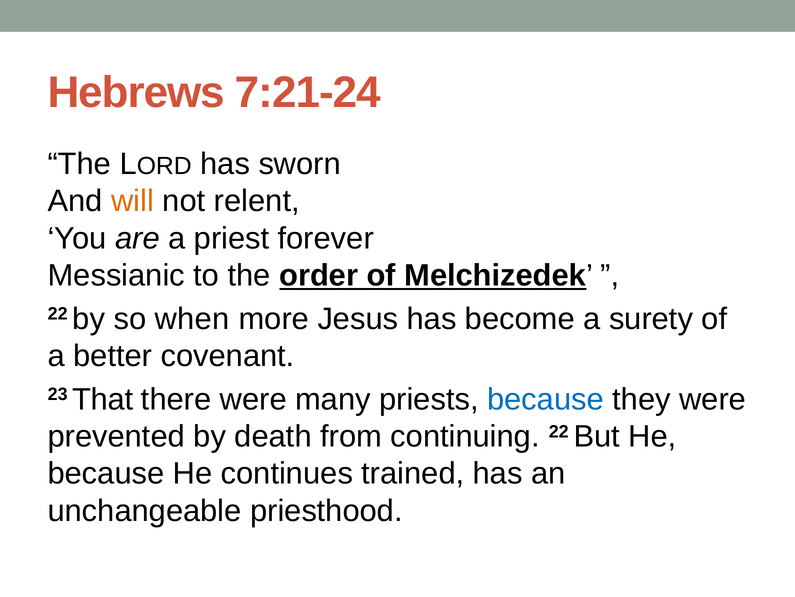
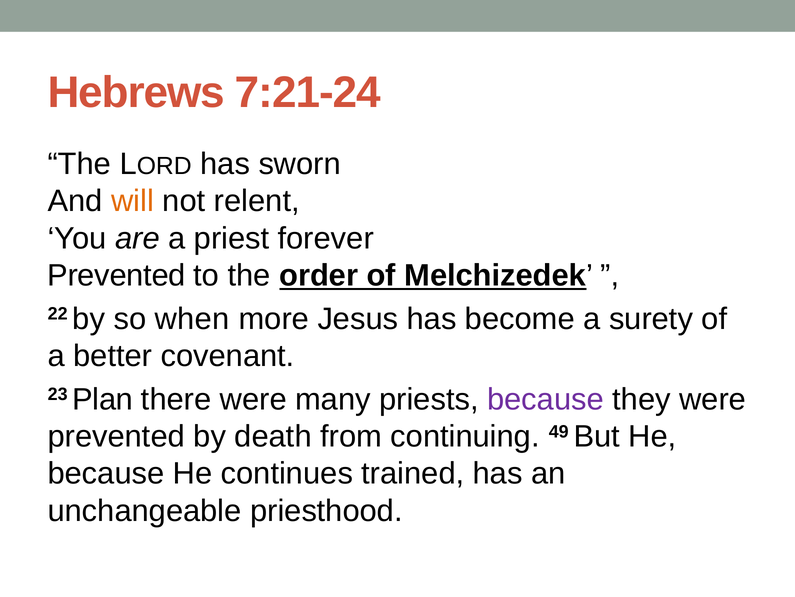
Messianic: Messianic -> Prevented (116, 275)
That: That -> Plan (103, 399)
because colour: blue -> purple (546, 399)
continuing 22: 22 -> 49 (559, 431)
